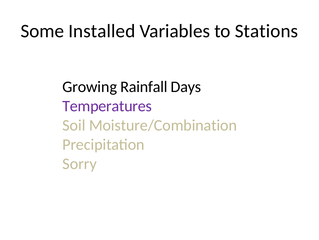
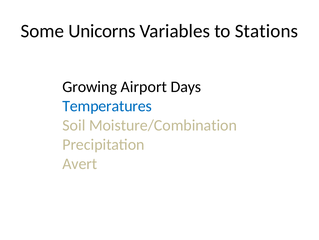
Installed: Installed -> Unicorns (102, 31)
Rainfall: Rainfall -> Airport (144, 87)
Temperatures colour: purple -> blue (107, 106)
Sorry: Sorry -> Avert (80, 163)
